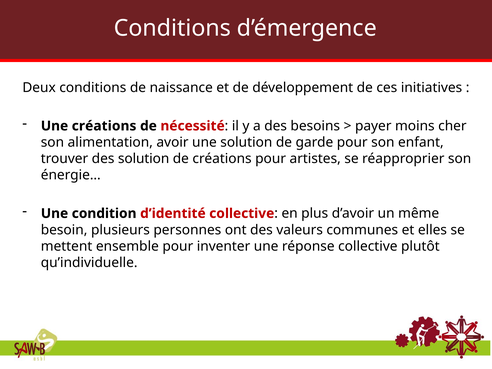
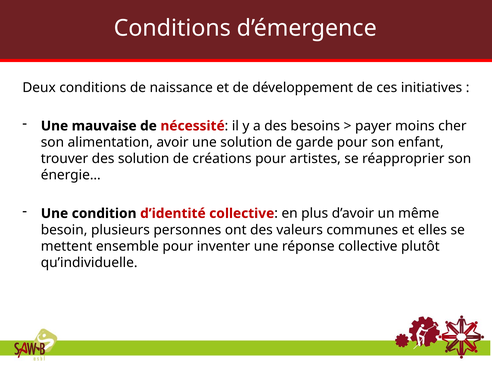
Une créations: créations -> mauvaise (104, 126)
